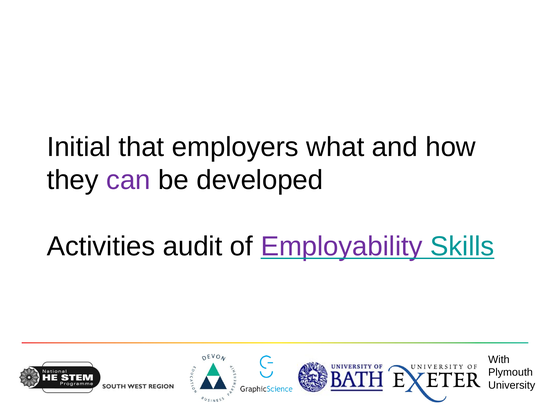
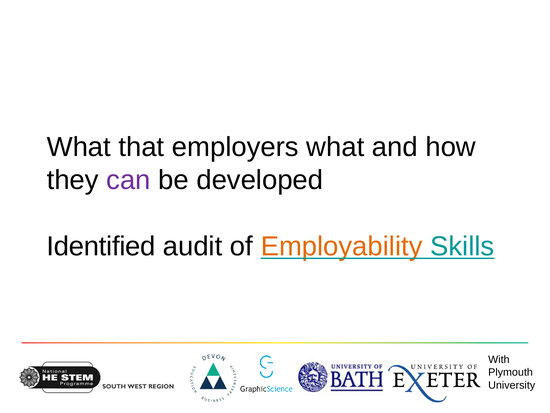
Initial: Initial -> What (79, 147)
Activities: Activities -> Identified (101, 246)
Employability colour: purple -> orange (342, 246)
